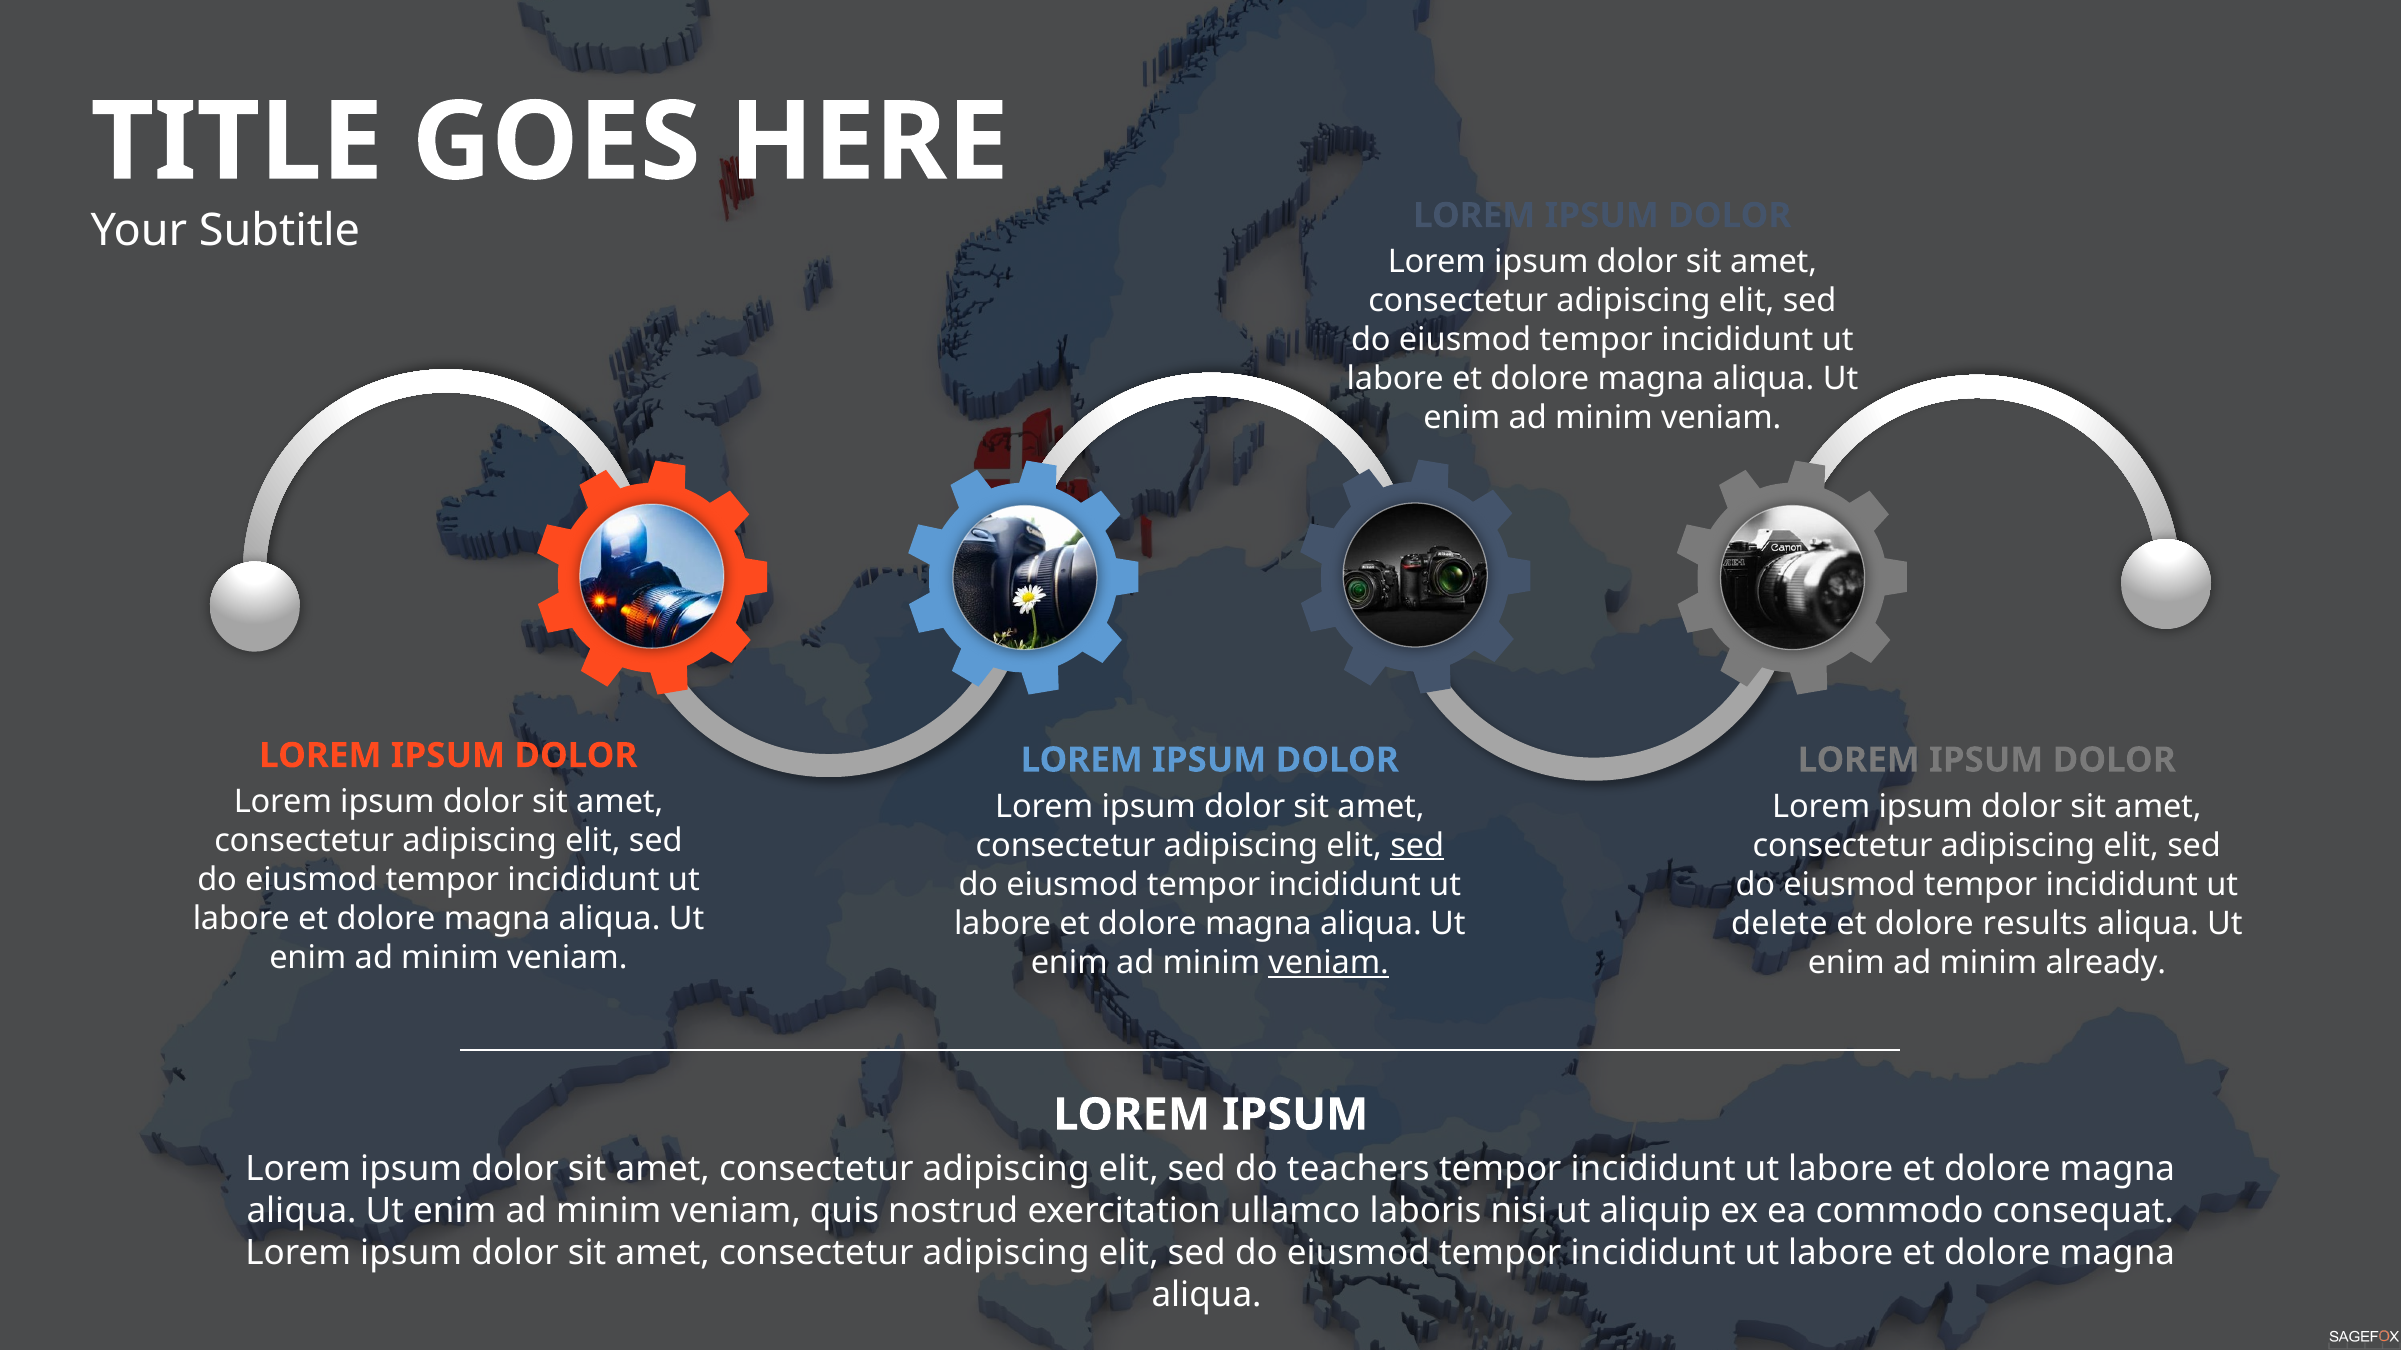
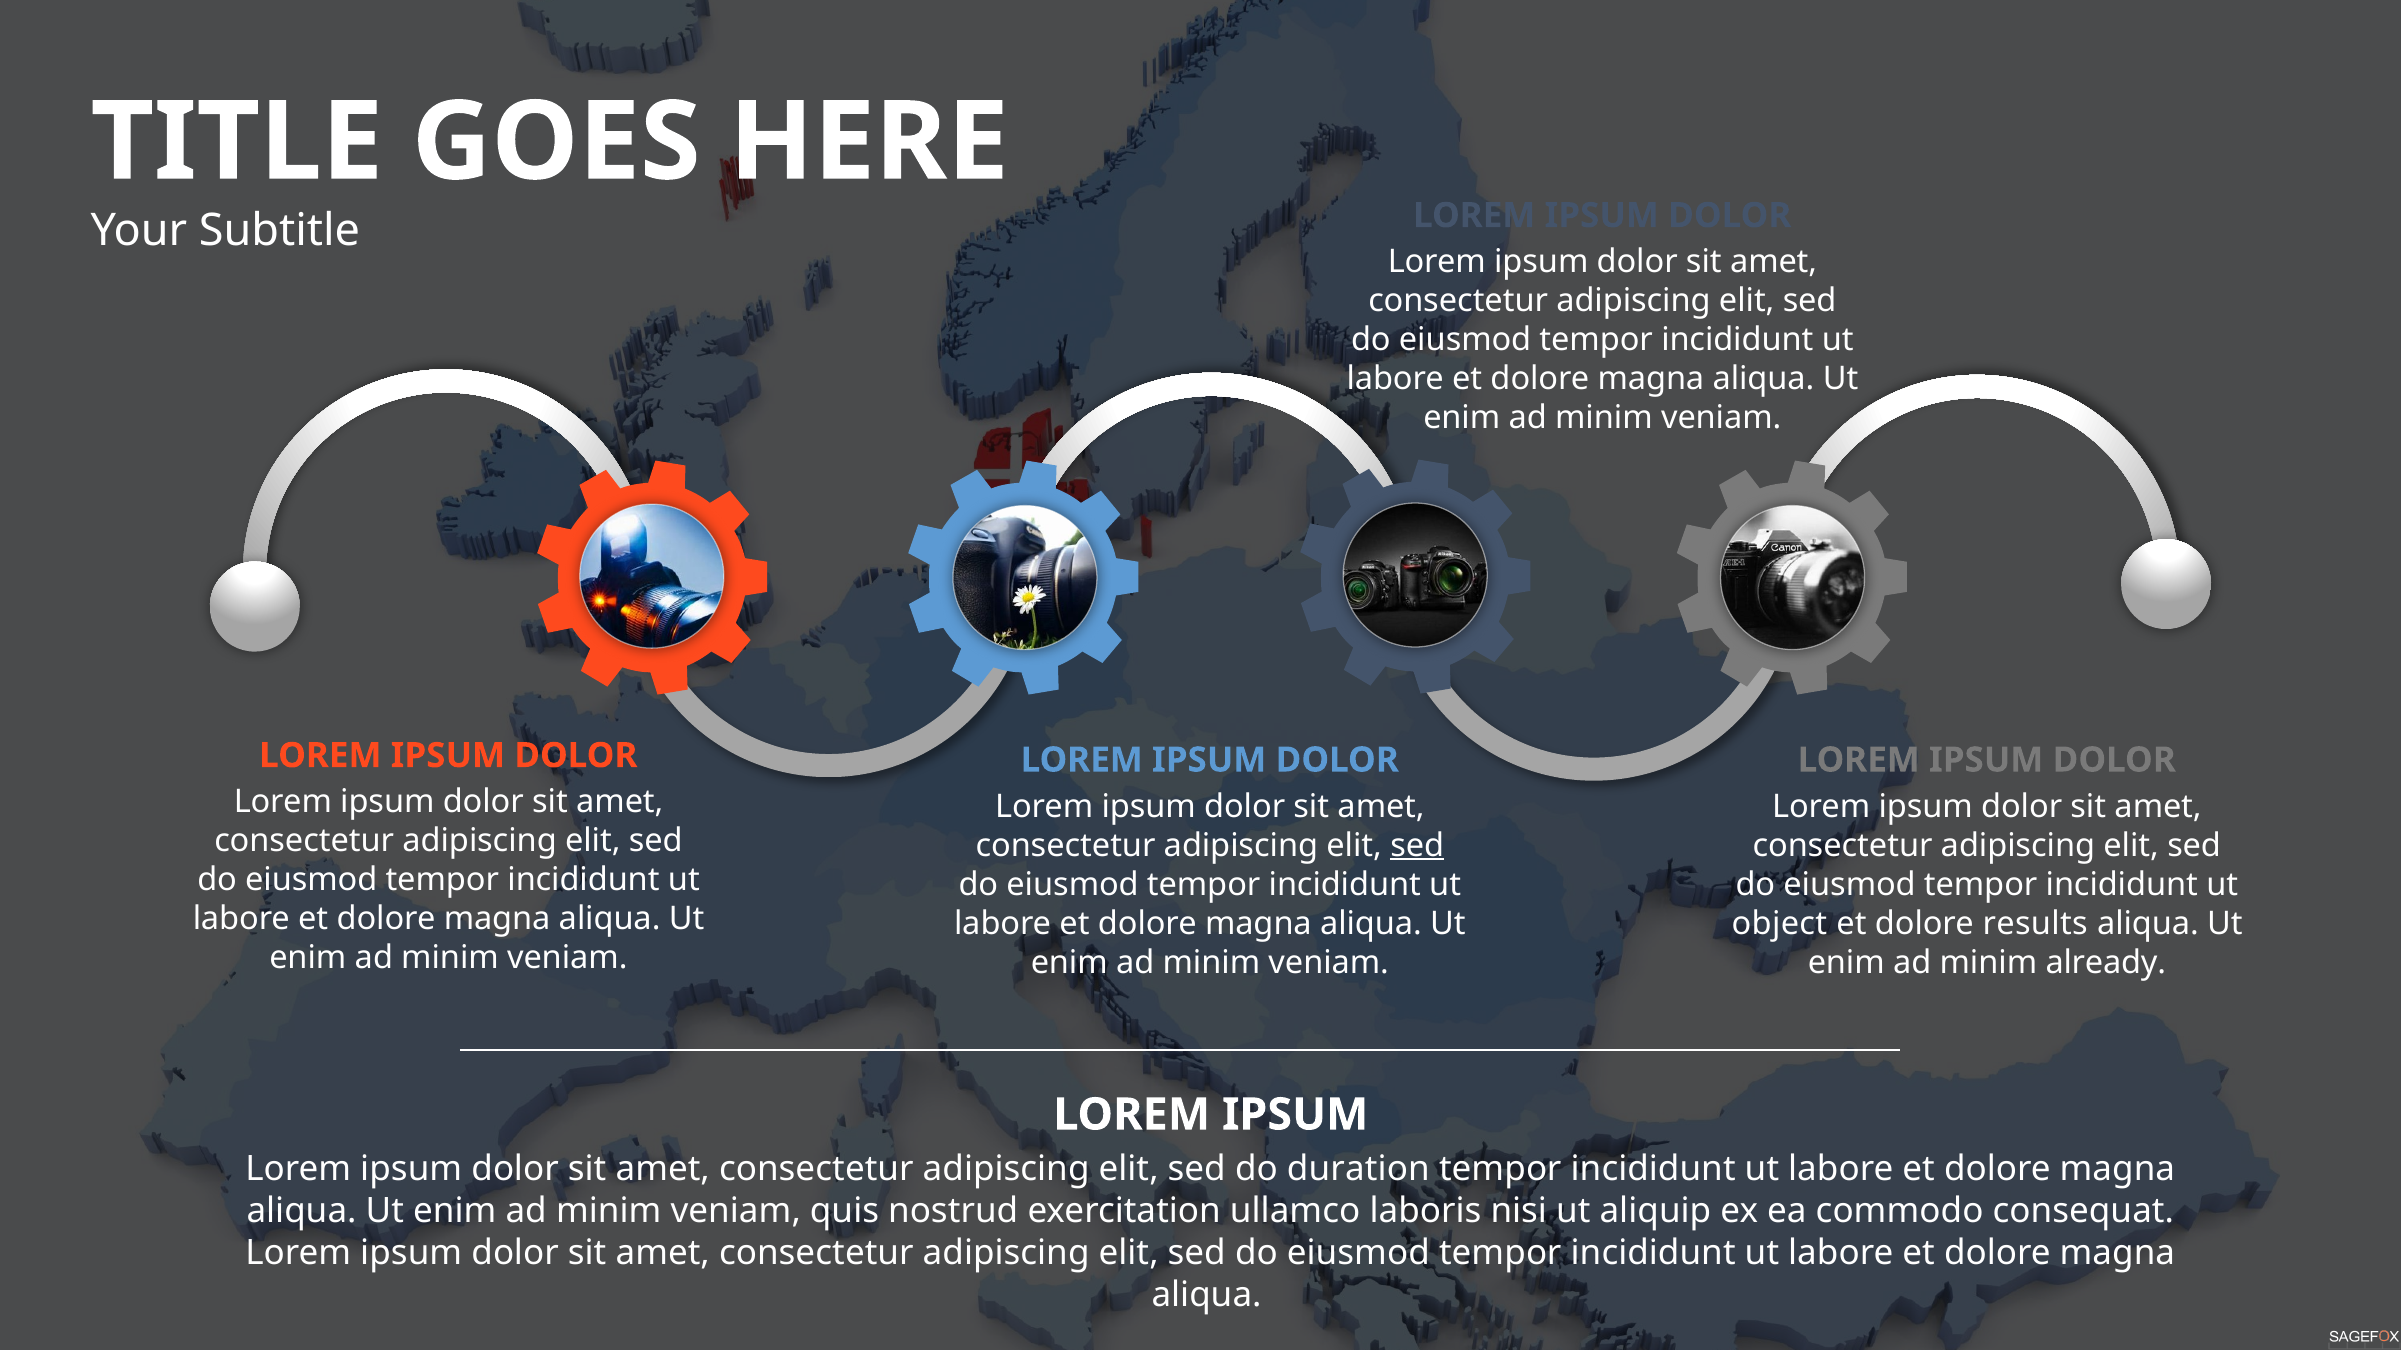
delete: delete -> object (1779, 924)
veniam underline: present -> none (1329, 963)
teachers: teachers -> duration (1358, 1169)
